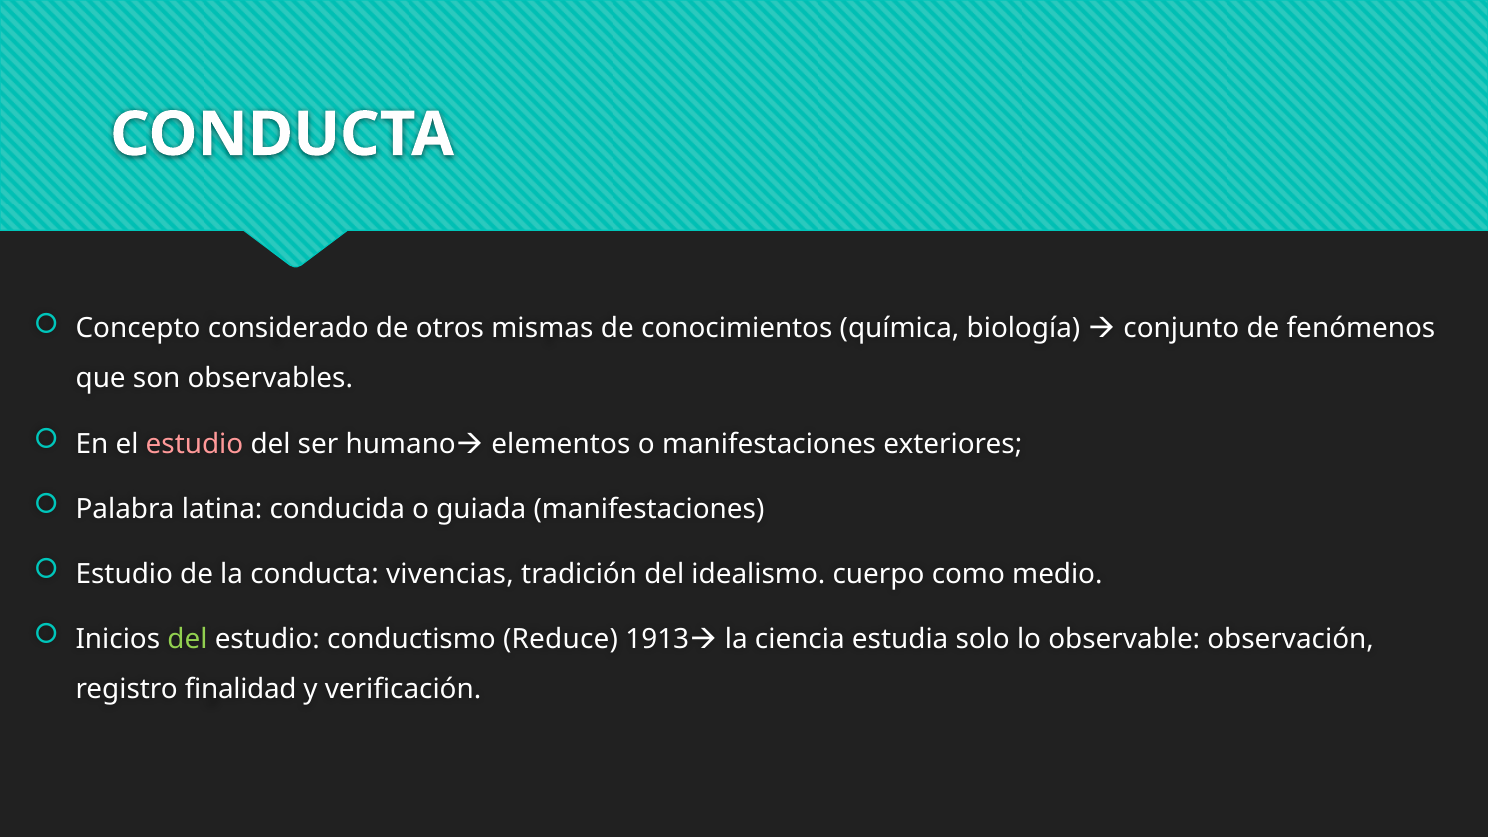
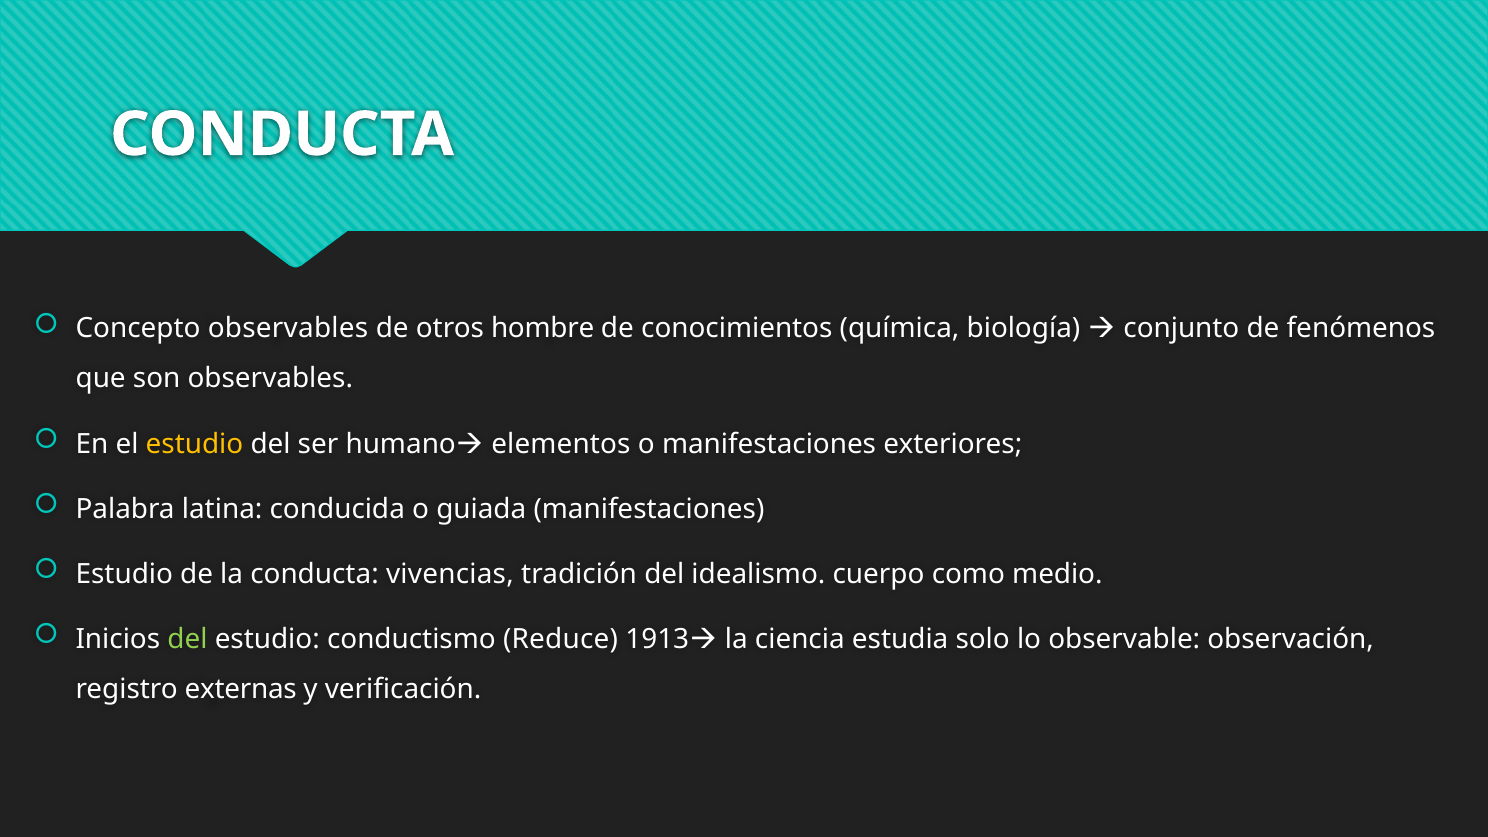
Concepto considerado: considerado -> observables (288, 328)
mismas: mismas -> hombre (543, 328)
estudio colour: pink -> yellow (195, 444)
finalidad: finalidad -> externas (241, 689)
